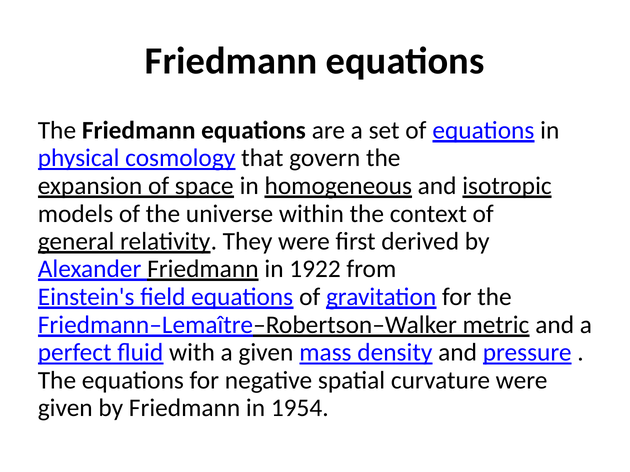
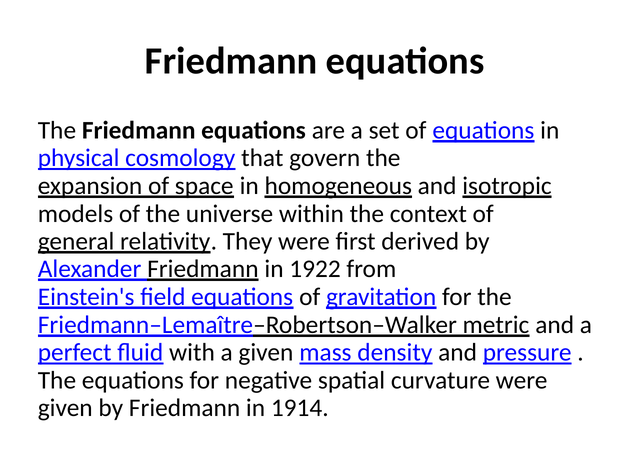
1954: 1954 -> 1914 (300, 408)
